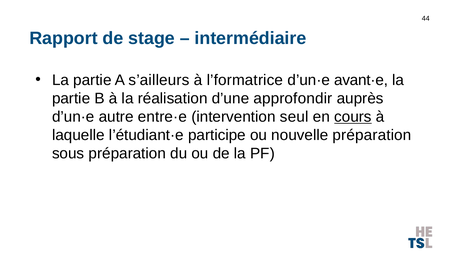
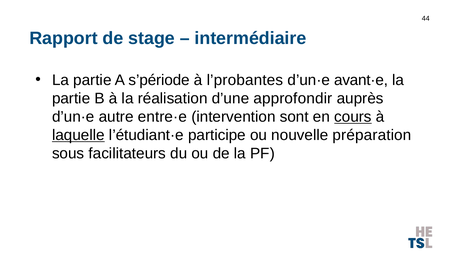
s’ailleurs: s’ailleurs -> s’période (159, 80)
l’formatrice: l’formatrice -> l’probantes (245, 80)
seul: seul -> sont (294, 117)
laquelle underline: none -> present (78, 135)
sous préparation: préparation -> facilitateurs (127, 154)
